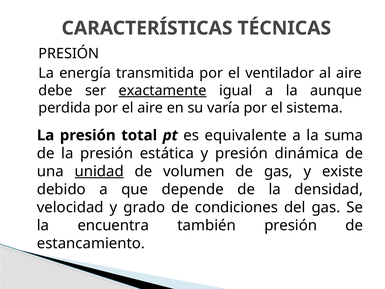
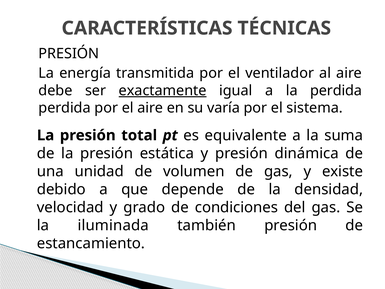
la aunque: aunque -> perdida (336, 90)
unidad underline: present -> none (99, 171)
encuentra: encuentra -> iluminada (113, 225)
